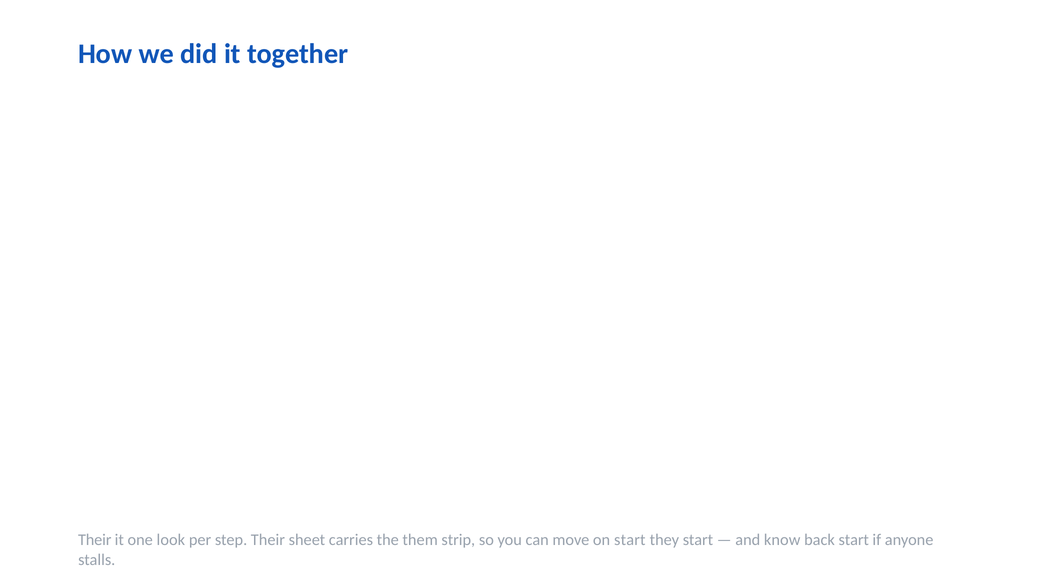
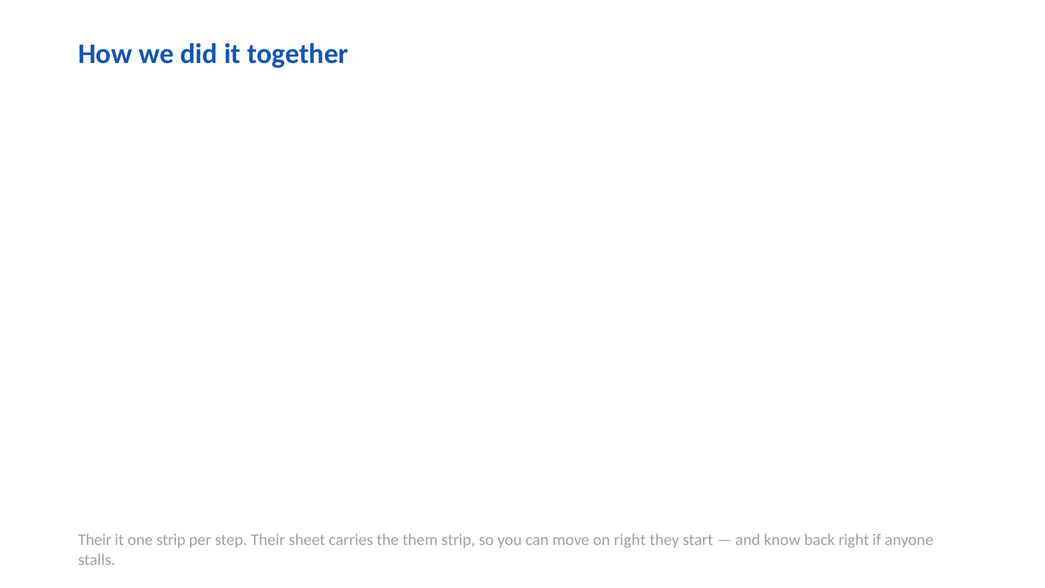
one look: look -> strip (171, 540)
on start: start -> right (630, 540)
back start: start -> right (854, 540)
